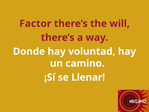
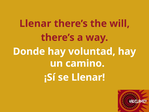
Factor: Factor -> Llenar (35, 24)
